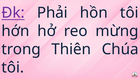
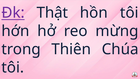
Phải: Phải -> Thật (52, 13)
